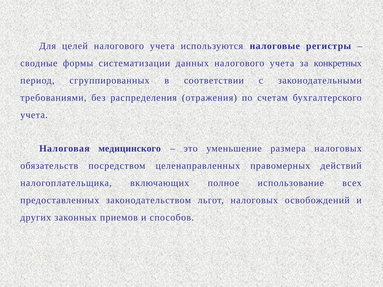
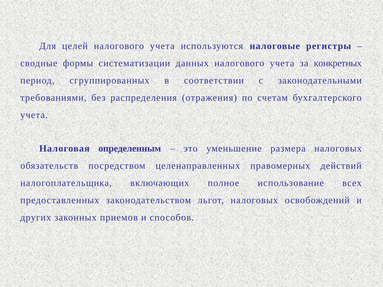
медицинского: медицинского -> определенным (130, 149)
